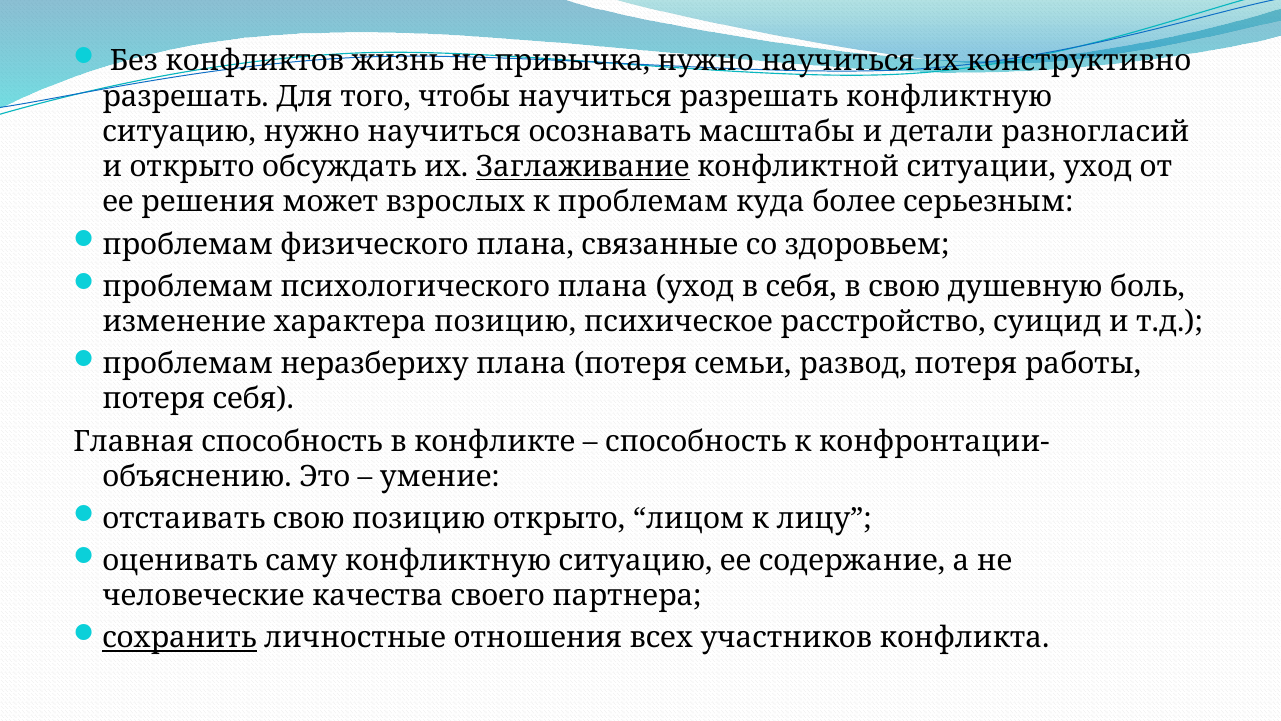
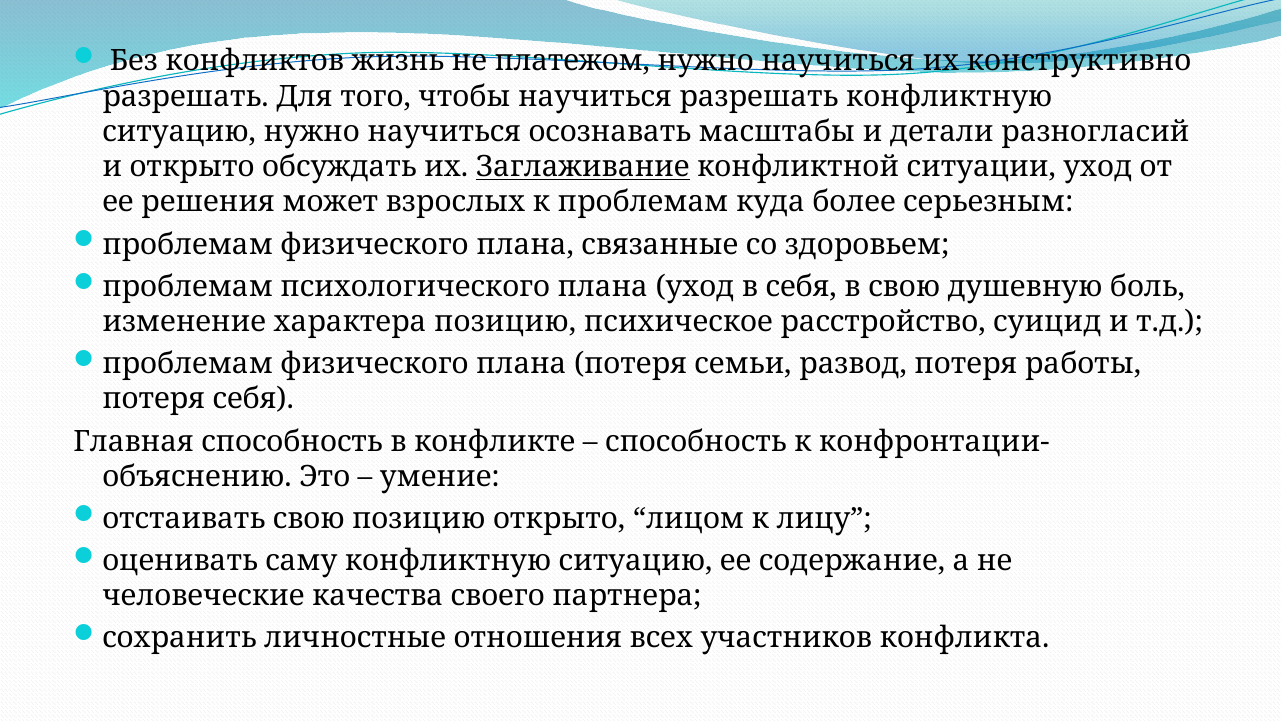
привычка: привычка -> платежом (572, 61)
неразбериху: неразбериху -> физического (375, 364)
сохранить underline: present -> none (179, 638)
